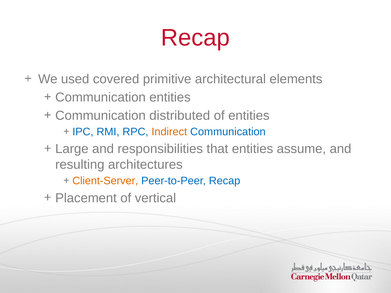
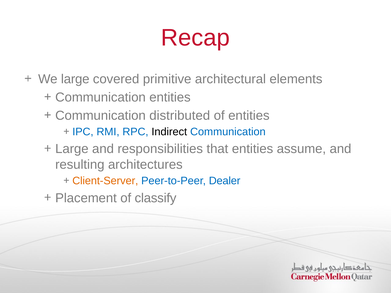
We used: used -> large (75, 79)
Indirect colour: orange -> black (169, 132)
Peer-to-Peer Recap: Recap -> Dealer (225, 181)
vertical: vertical -> classify (156, 198)
